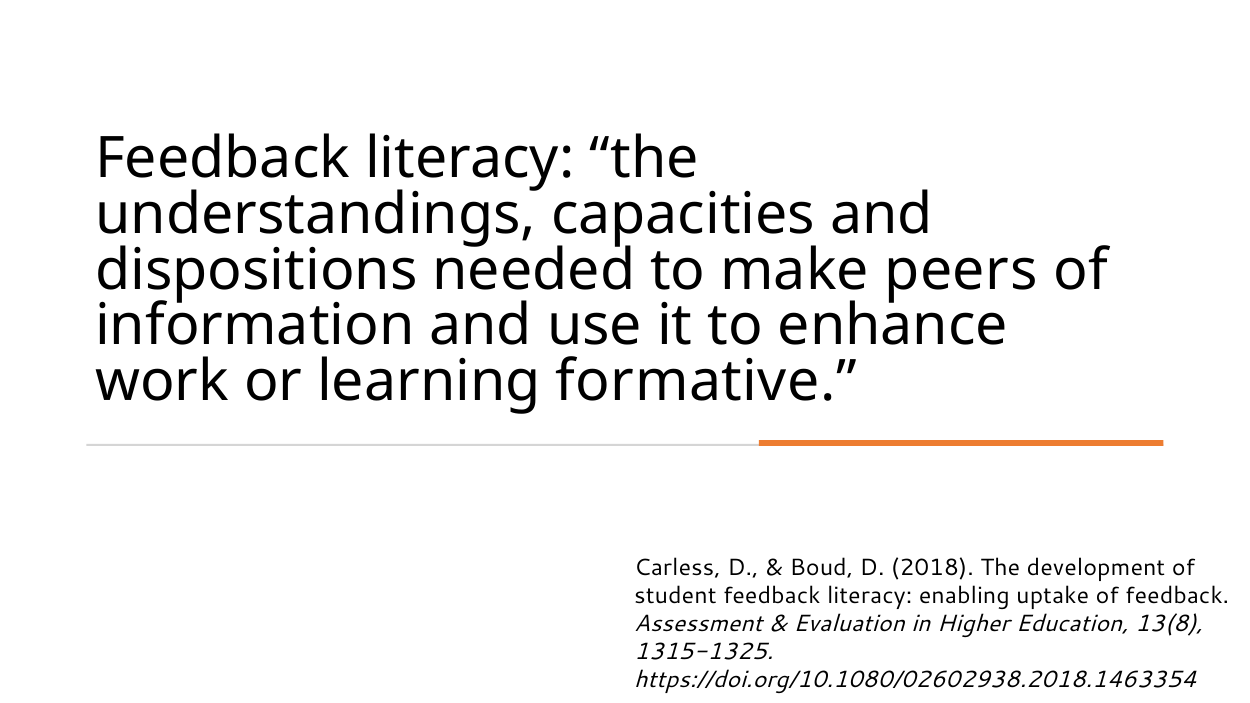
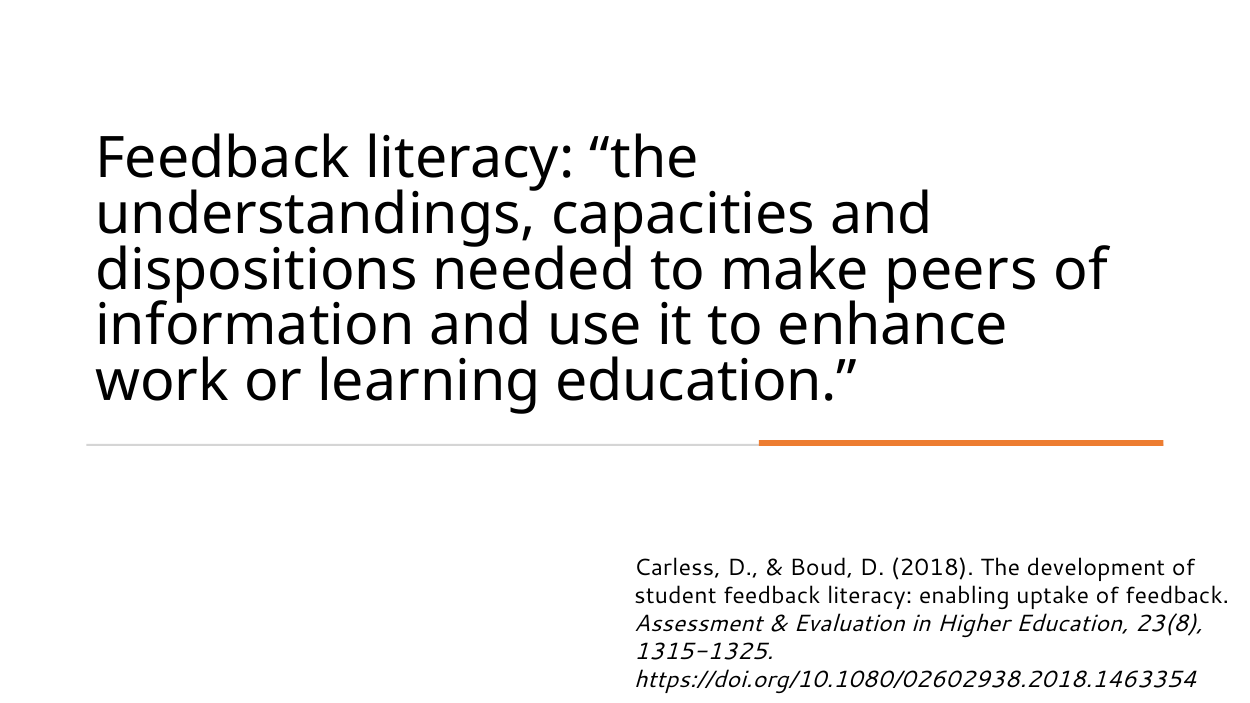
learning formative: formative -> education (707, 382)
13(8: 13(8 -> 23(8 (1169, 624)
